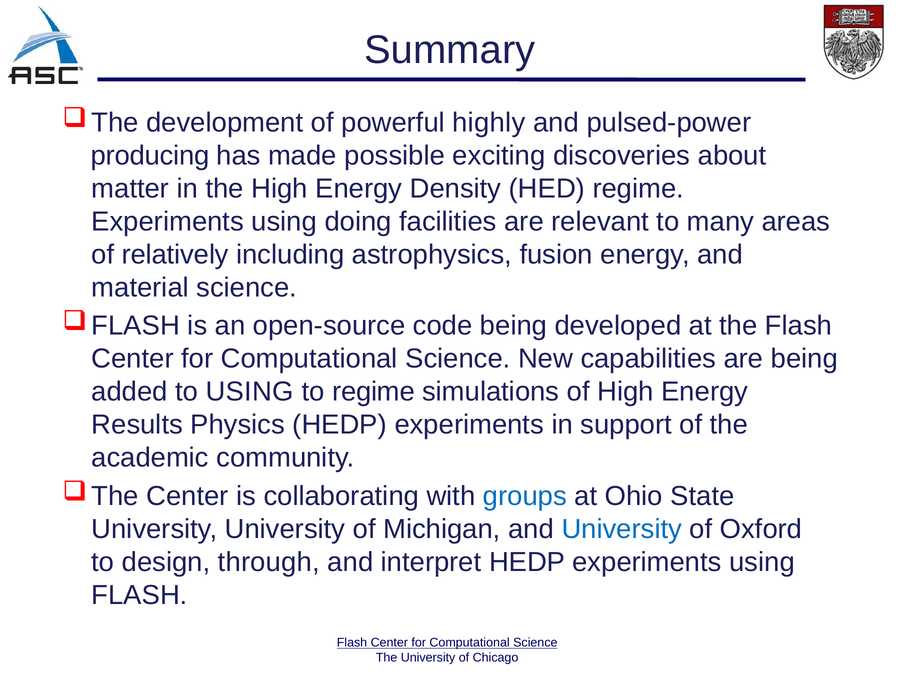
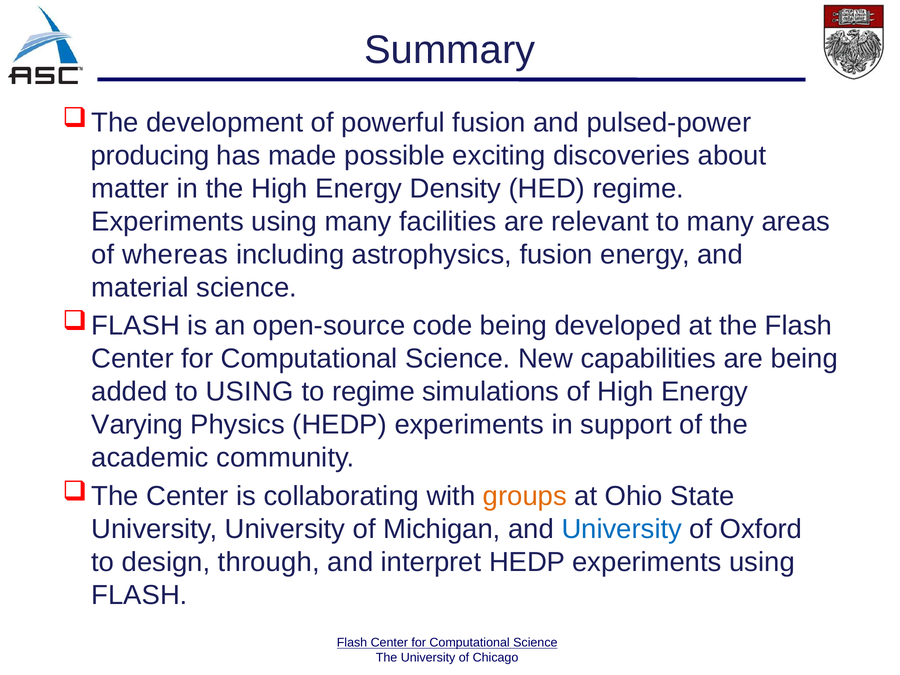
powerful highly: highly -> fusion (489, 122)
using doing: doing -> many (358, 221)
relatively: relatively -> whereas (175, 254)
Results: Results -> Varying (137, 425)
groups colour: blue -> orange (525, 496)
